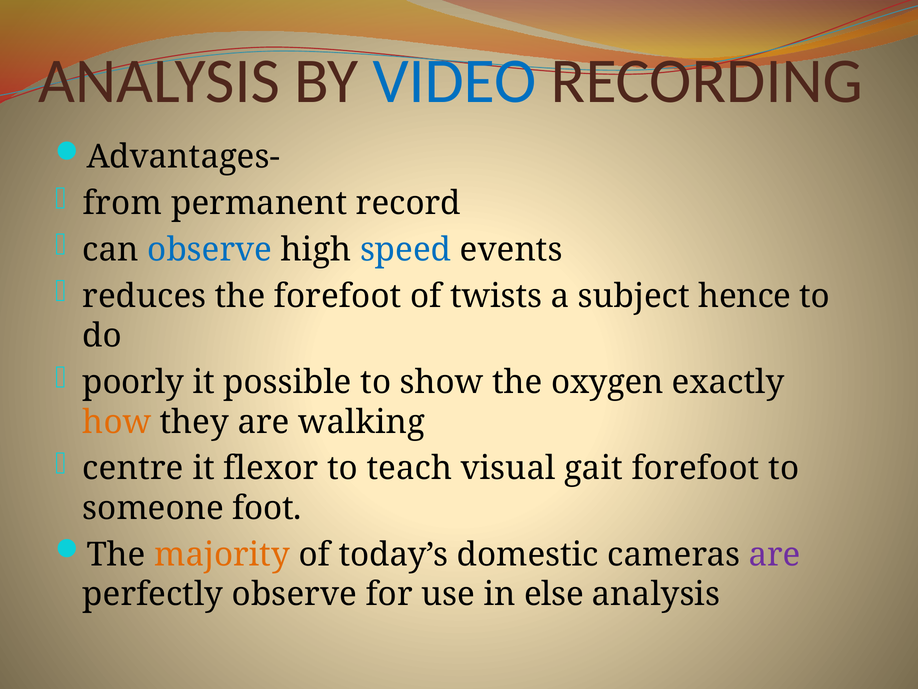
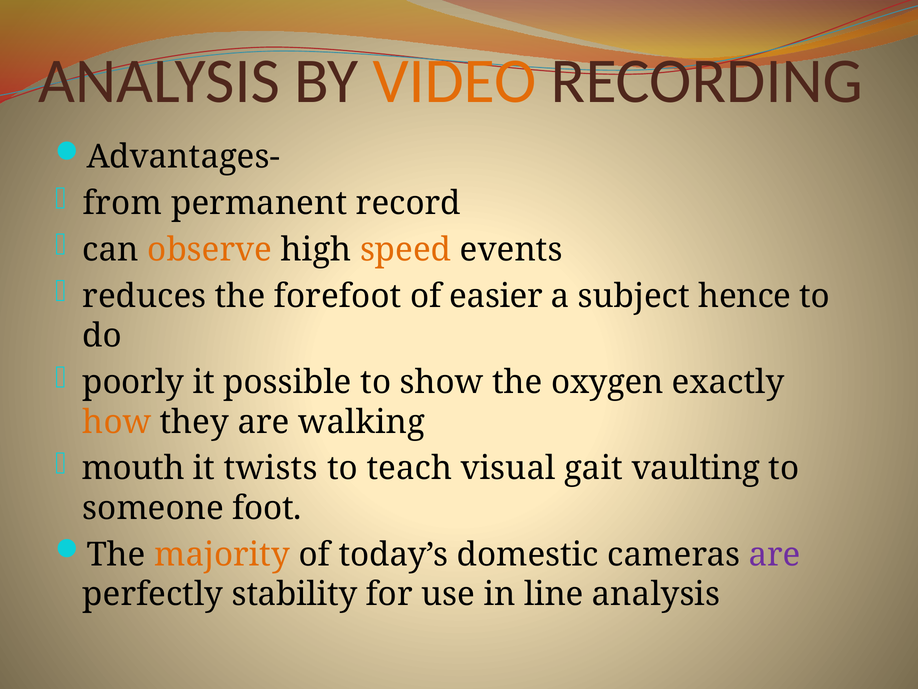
VIDEO colour: blue -> orange (455, 81)
observe colour: blue -> orange (210, 250)
speed colour: blue -> orange (406, 250)
twists: twists -> easier (496, 296)
centre: centre -> mouth (133, 468)
flexor: flexor -> twists (271, 468)
gait forefoot: forefoot -> vaulting (696, 468)
perfectly observe: observe -> stability (295, 594)
else: else -> line (554, 594)
